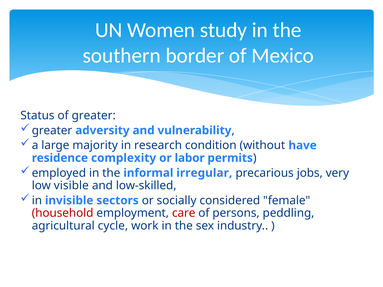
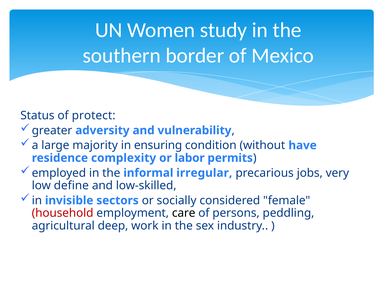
of greater: greater -> protect (94, 116)
research: research -> ensuring (158, 145)
visible: visible -> define (71, 186)
care colour: red -> black (184, 213)
cycle: cycle -> deep (113, 226)
